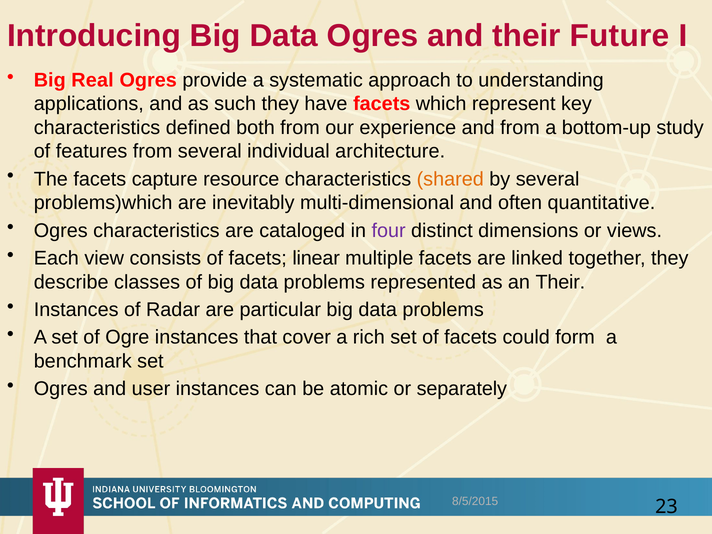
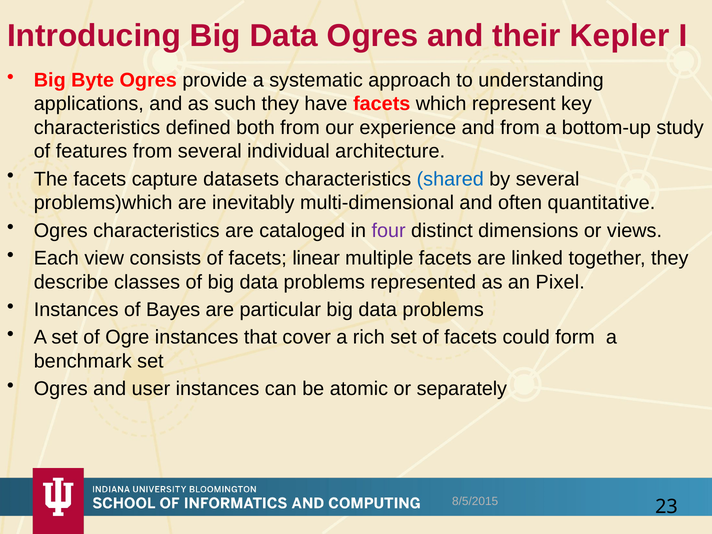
Future: Future -> Kepler (620, 36)
Real: Real -> Byte (93, 80)
resource: resource -> datasets (241, 179)
shared colour: orange -> blue (450, 179)
an Their: Their -> Pixel (560, 282)
Radar: Radar -> Bayes (173, 310)
